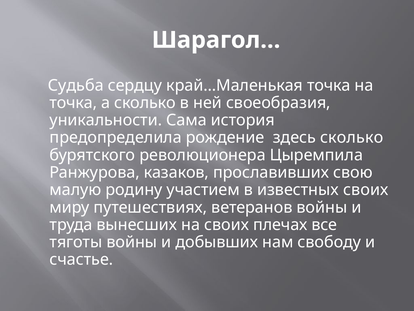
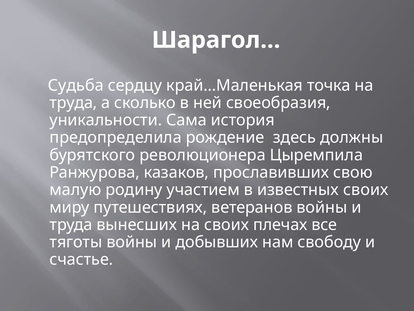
точка: точка -> труда (73, 103)
здесь сколько: сколько -> должны (352, 137)
